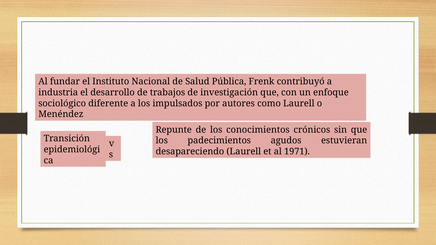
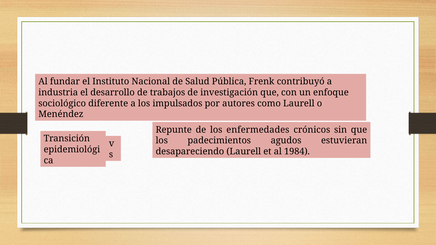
conocimientos: conocimientos -> enfermedades (258, 130)
1971: 1971 -> 1984 (297, 152)
